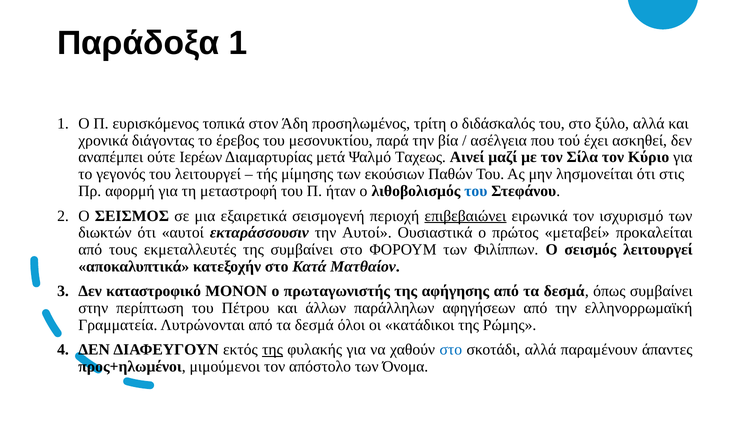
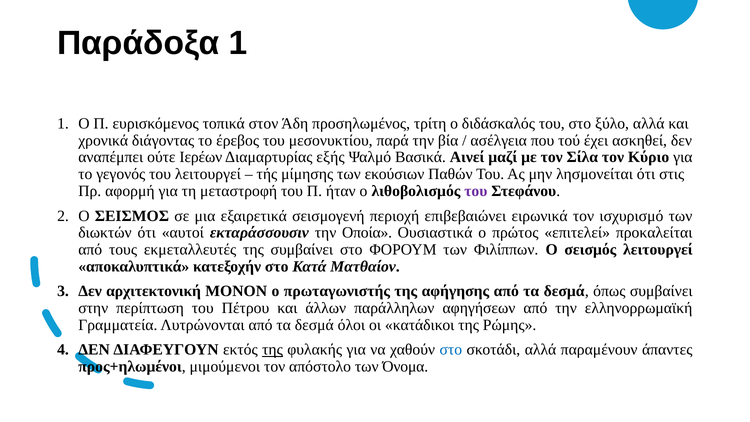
μετά: μετά -> εξής (330, 157)
Ταχεως: Ταχεως -> Βασικά (420, 157)
του colour: blue -> purple (476, 191)
επιβεβαιώνει underline: present -> none (465, 216)
την Αυτοί: Αυτοί -> Οποία (367, 233)
μεταβεί: μεταβεί -> επιτελεί (577, 233)
καταστροφικό: καταστροφικό -> αρχιτεκτονική (154, 291)
